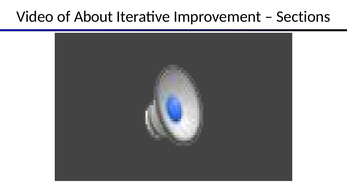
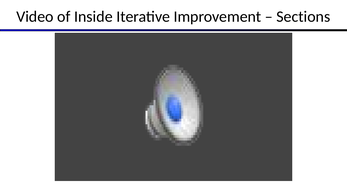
About: About -> Inside (93, 17)
